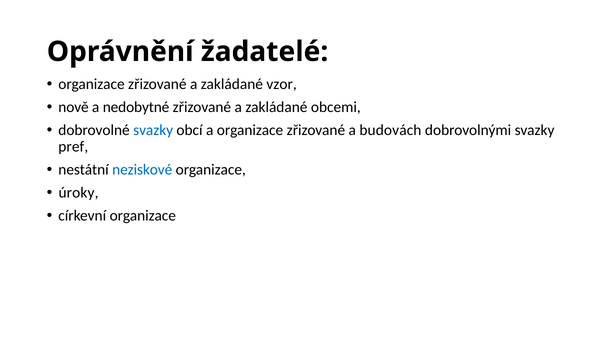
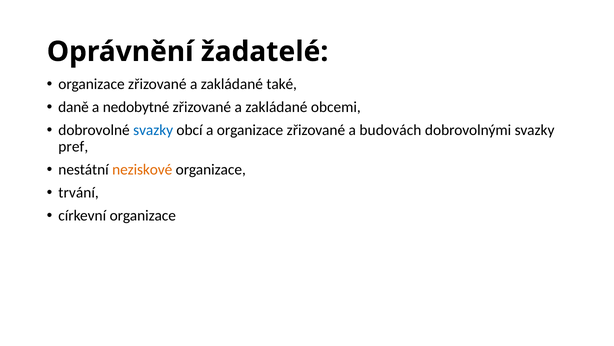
vzor: vzor -> také (282, 84)
nově: nově -> daně (74, 107)
neziskové colour: blue -> orange (142, 169)
úroky: úroky -> trvání (79, 192)
